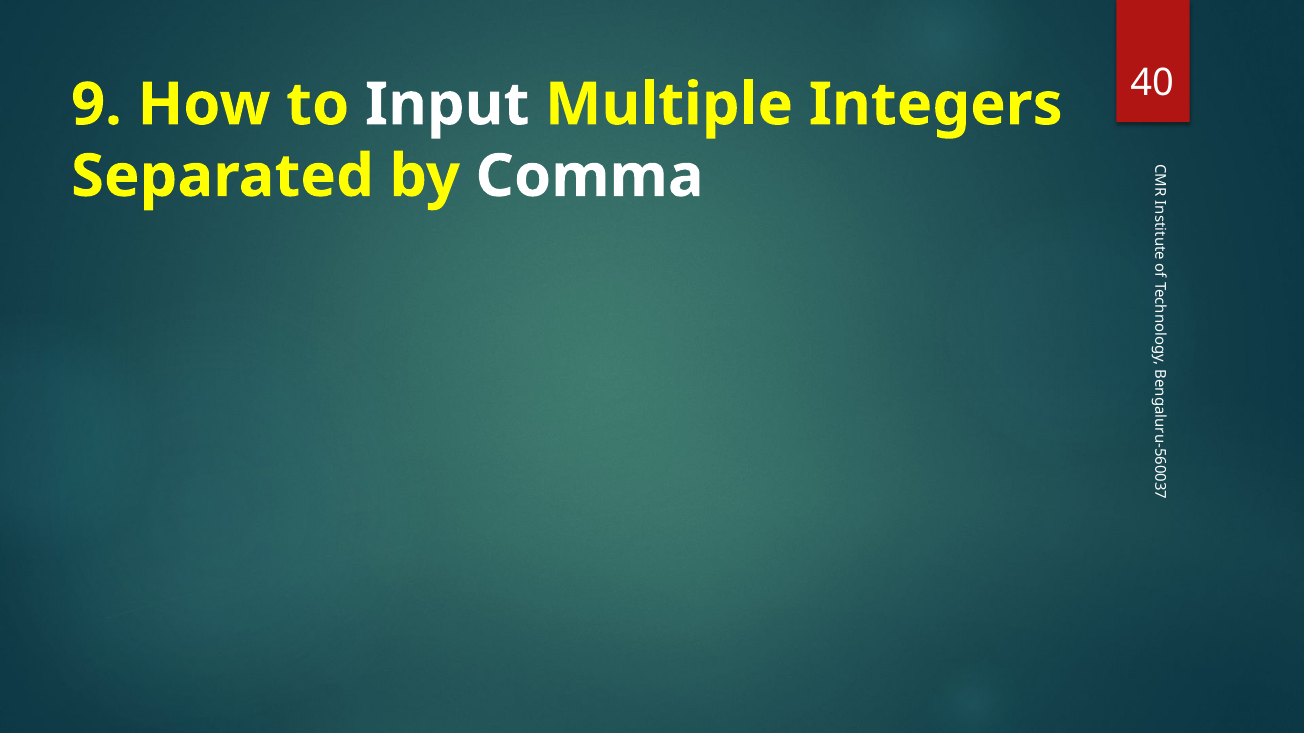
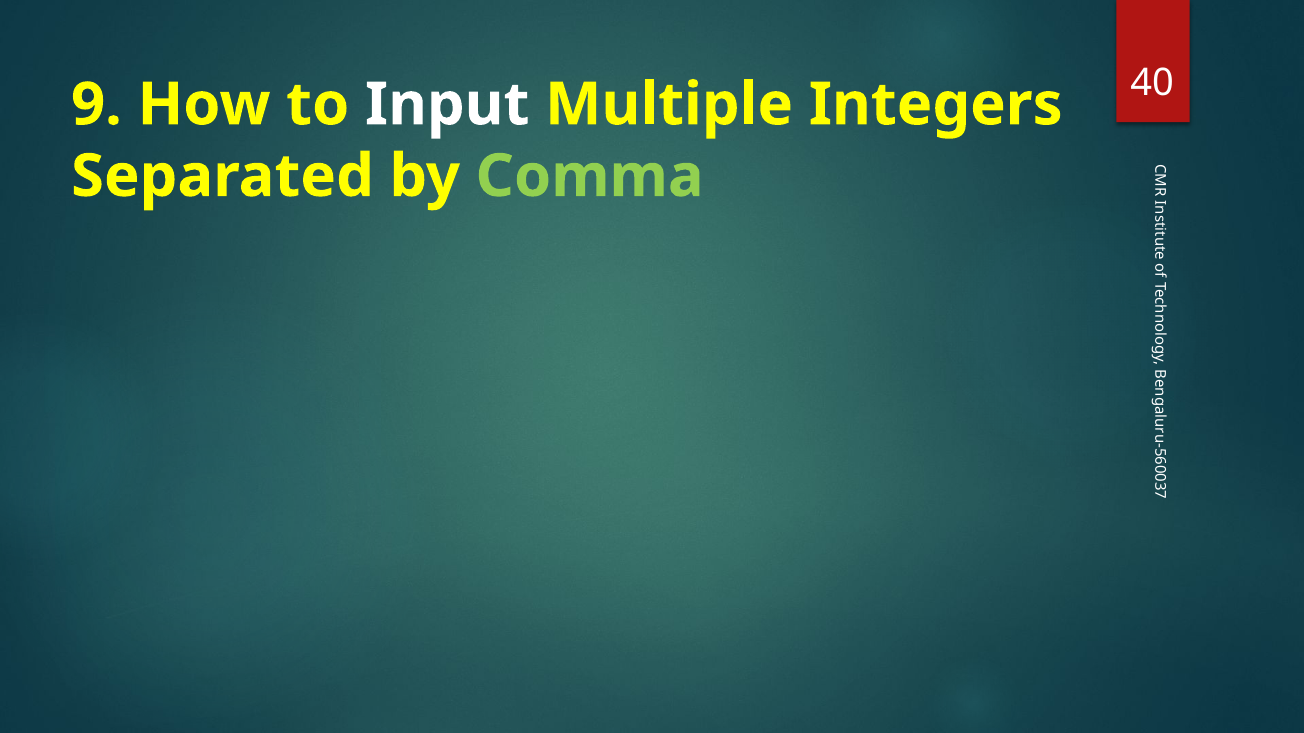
Comma colour: white -> light green (590, 176)
